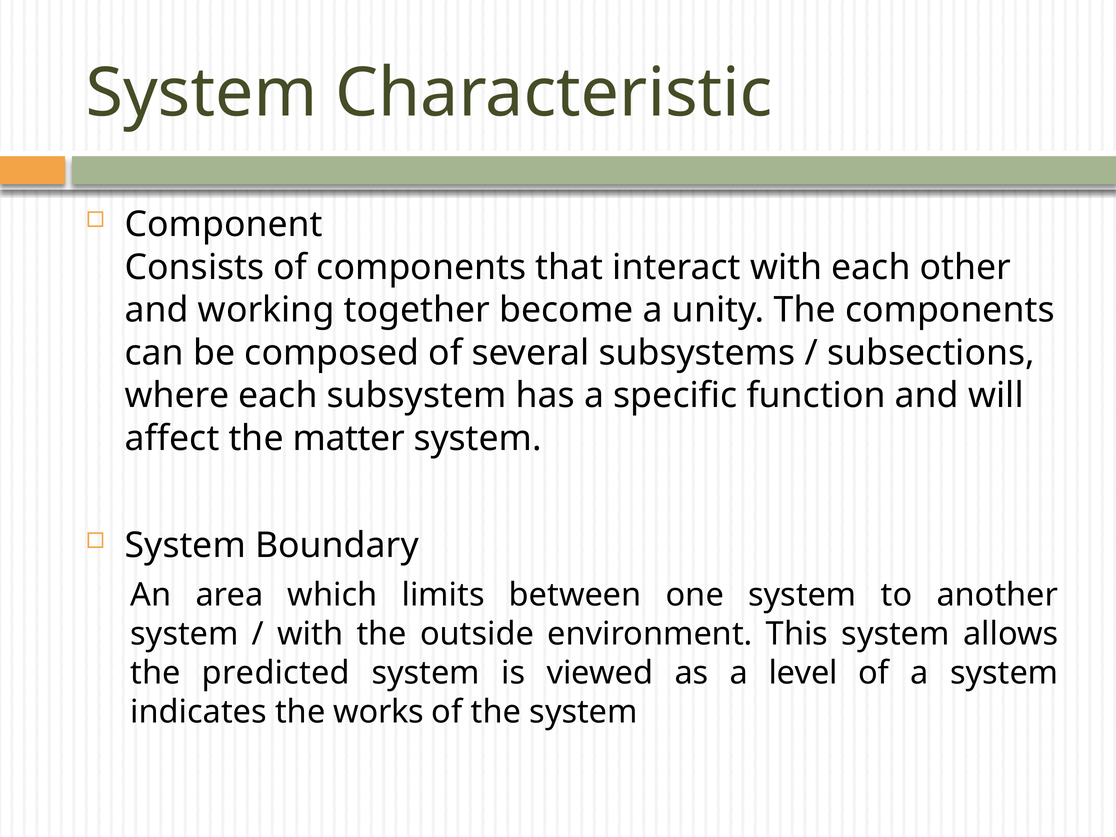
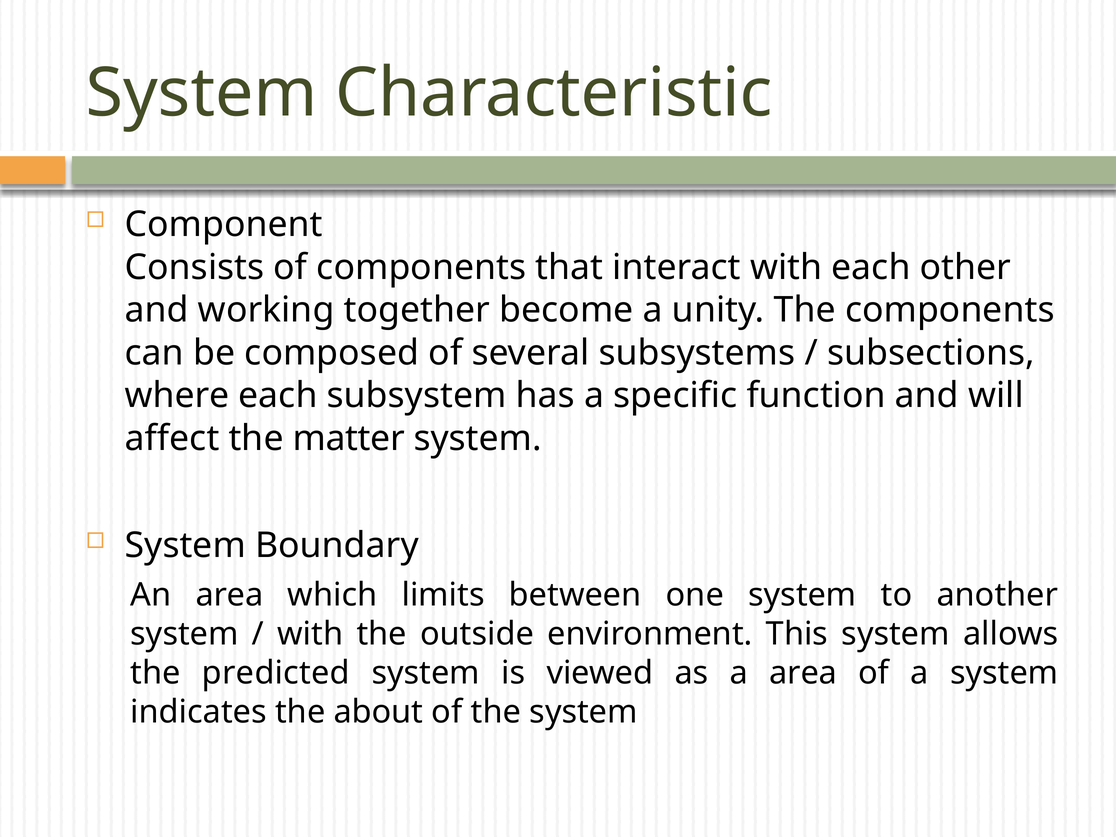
a level: level -> area (803, 673)
works: works -> about (378, 712)
